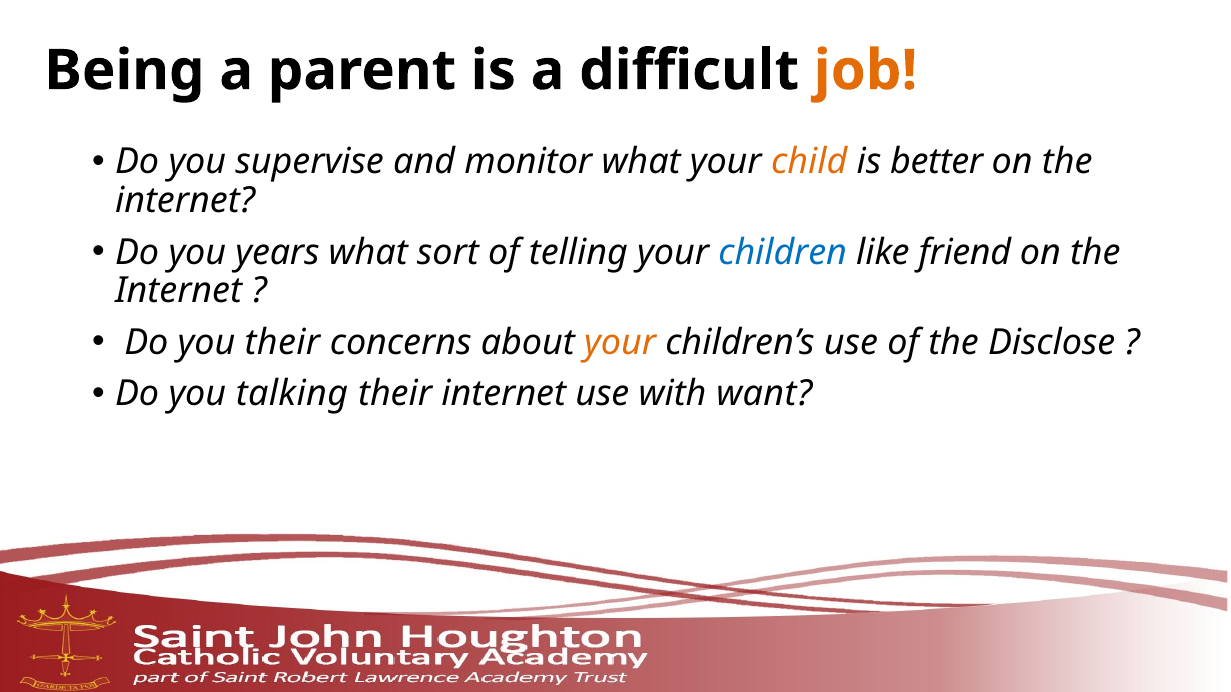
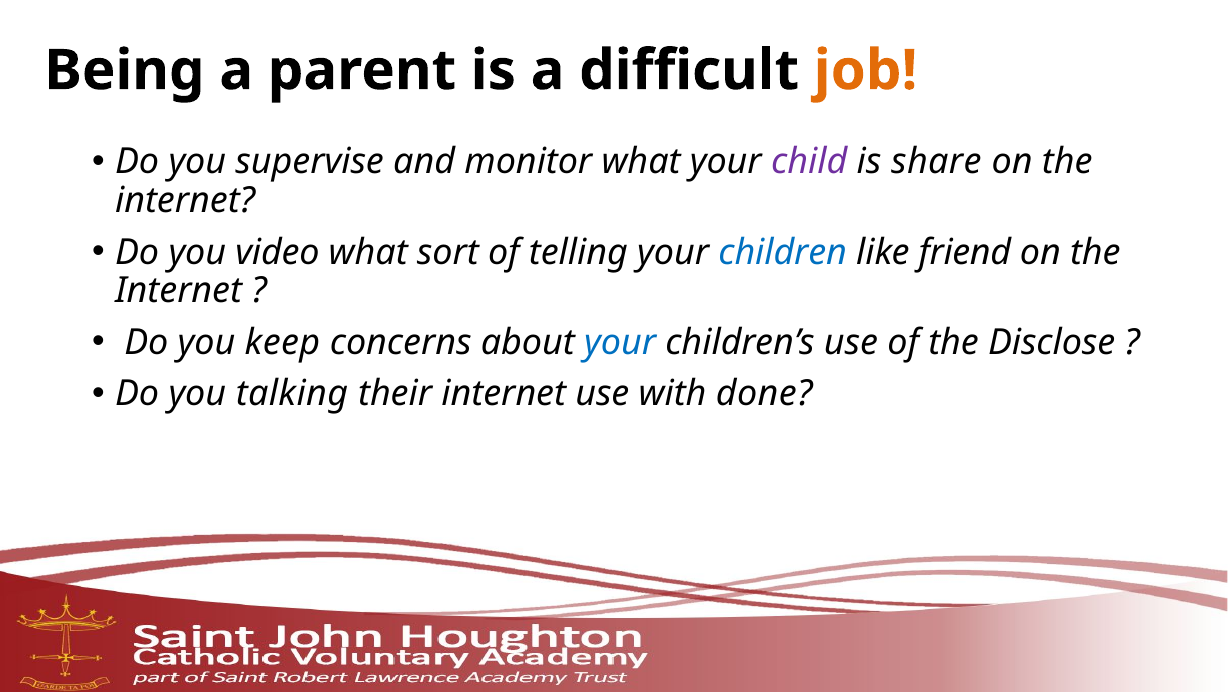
child colour: orange -> purple (809, 162)
better: better -> share (936, 162)
years: years -> video (278, 252)
you their: their -> keep (282, 343)
your colour: orange -> blue (620, 343)
want: want -> done (764, 394)
